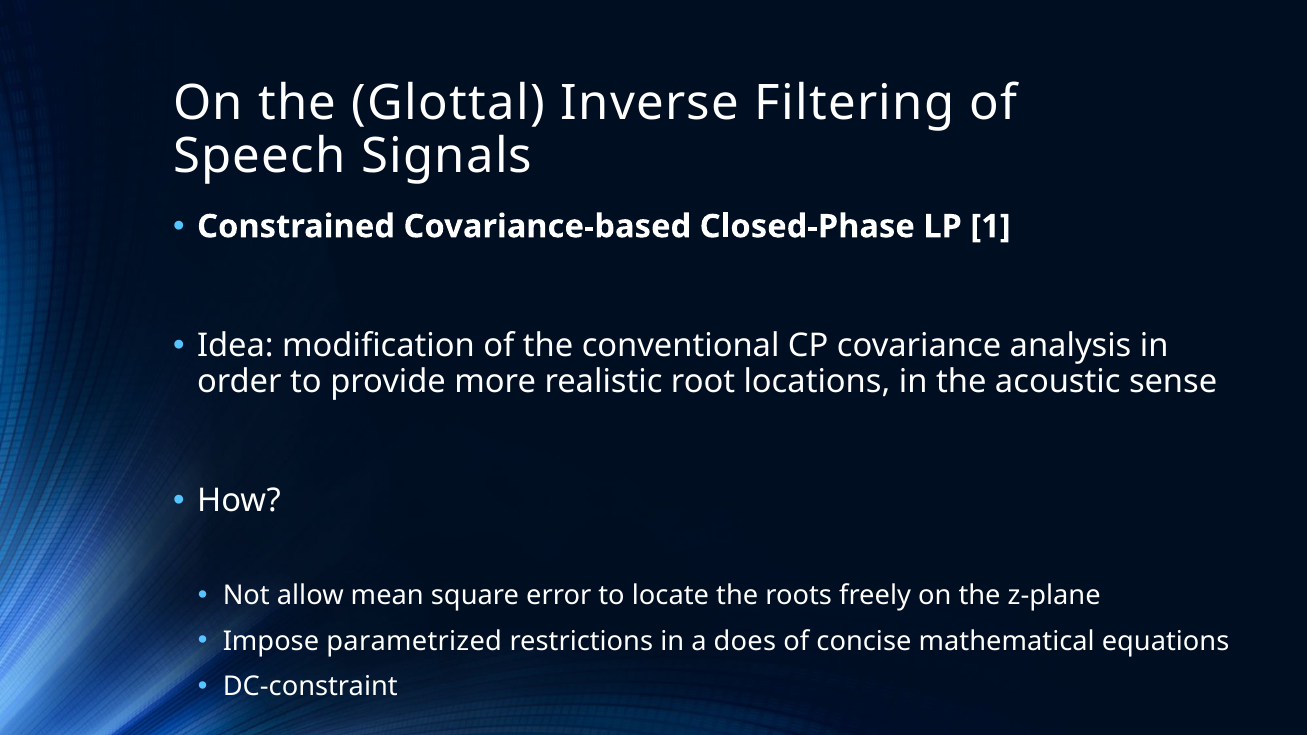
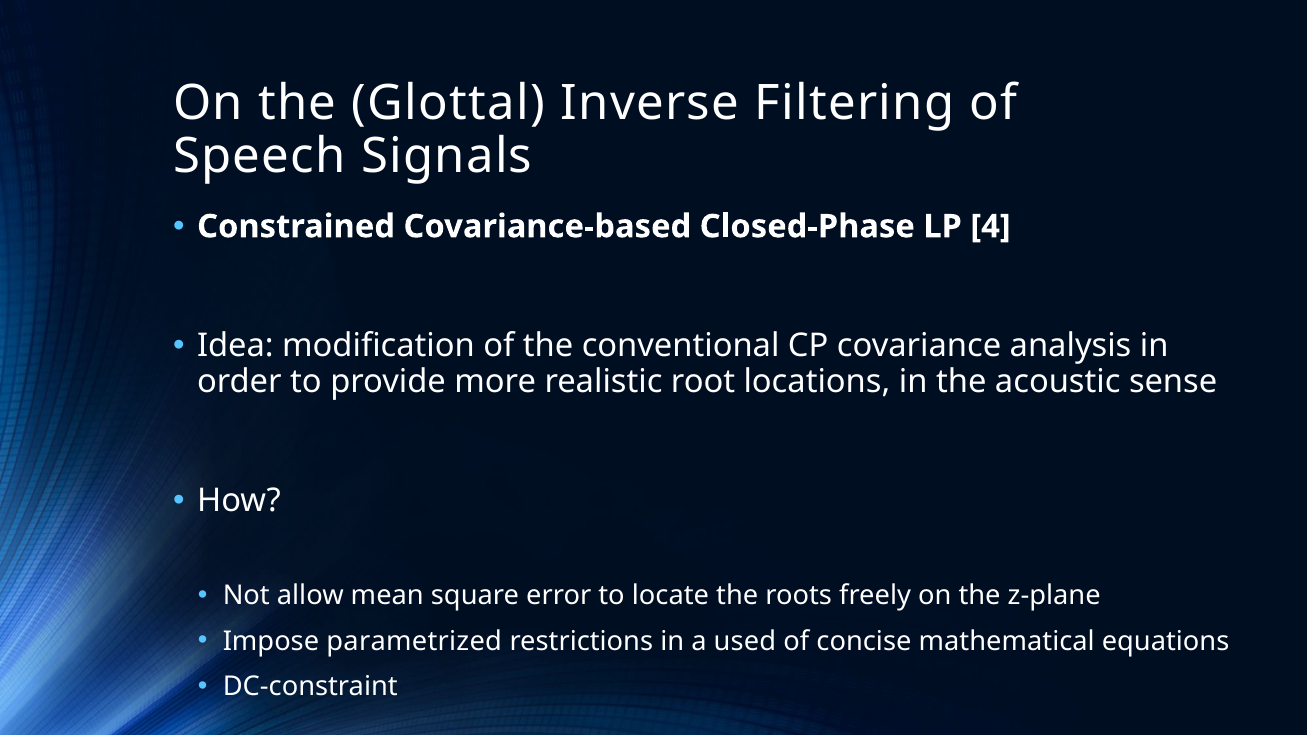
1: 1 -> 4 (991, 227)
does: does -> used (745, 641)
